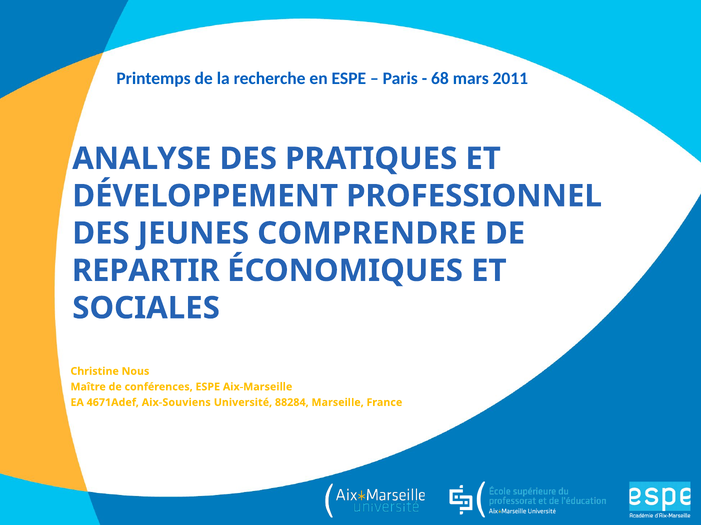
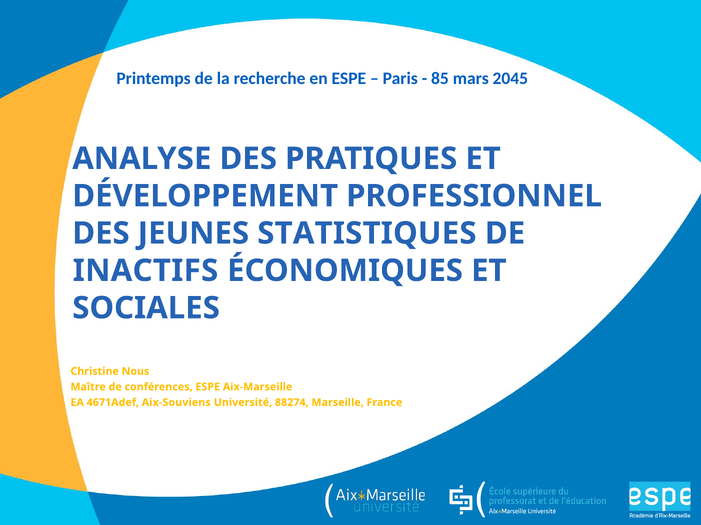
68: 68 -> 85 (440, 79)
2011: 2011 -> 2045 (510, 79)
COMPRENDRE: COMPRENDRE -> STATISTIQUES (367, 234)
REPARTIR: REPARTIR -> INACTIFS (145, 271)
88284: 88284 -> 88274 (292, 403)
